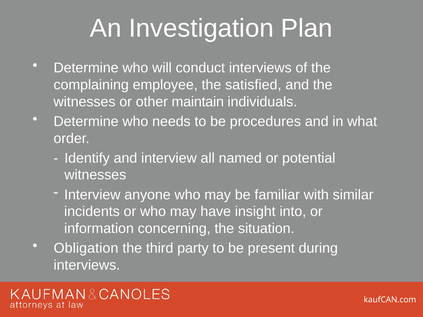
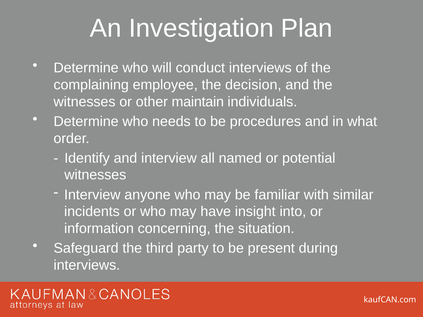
satisfied: satisfied -> decision (253, 85)
Obligation: Obligation -> Safeguard (86, 248)
